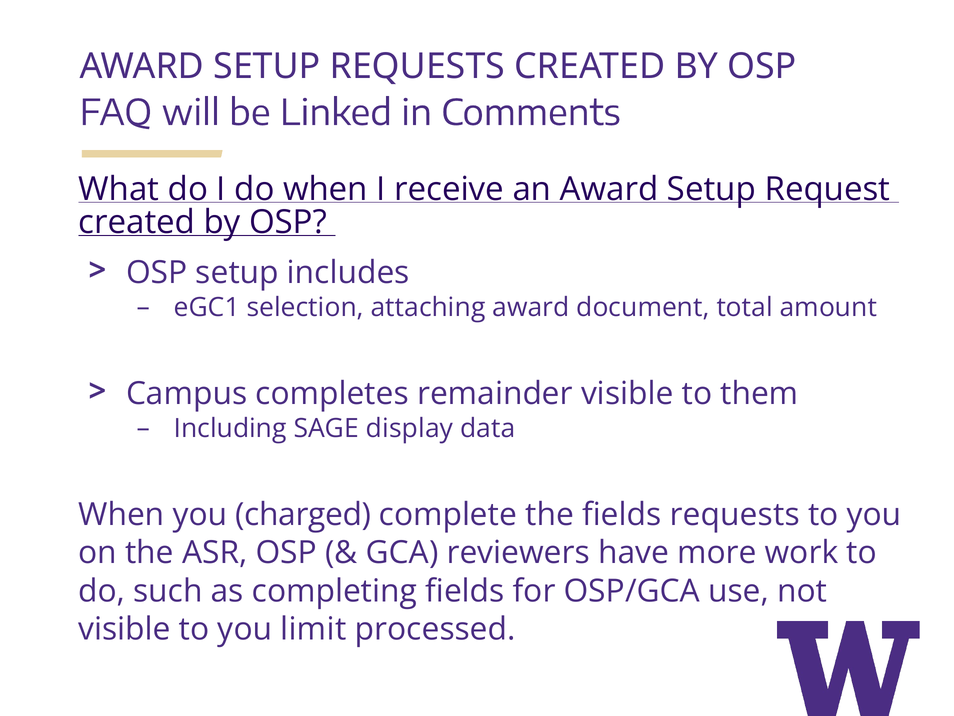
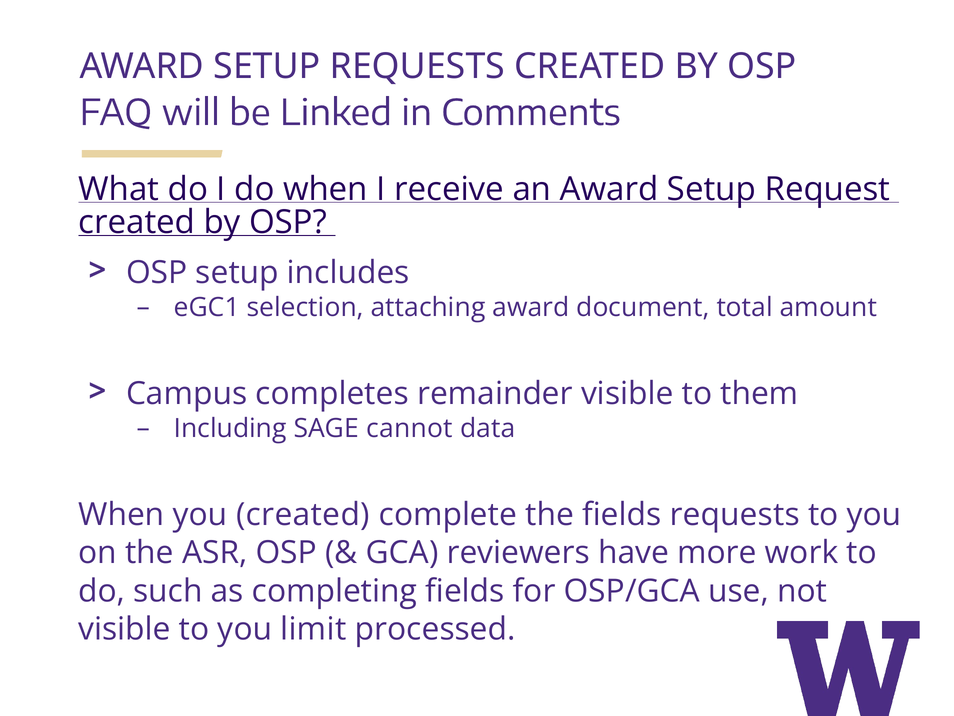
display: display -> cannot (409, 428)
you charged: charged -> created (303, 514)
